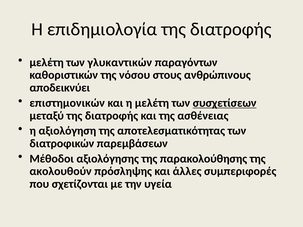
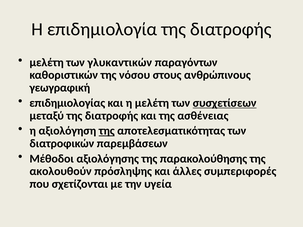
αποδεικνύει: αποδεικνύει -> γεωγραφική (60, 88)
επιστημονικών: επιστημονικών -> επιδημιολογίας (67, 103)
της underline: none -> present (107, 131)
